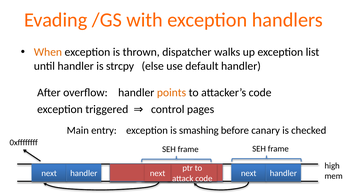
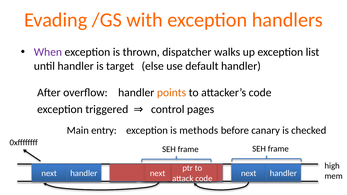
When colour: orange -> purple (48, 52)
strcpy: strcpy -> target (120, 66)
smashing: smashing -> methods (199, 131)
